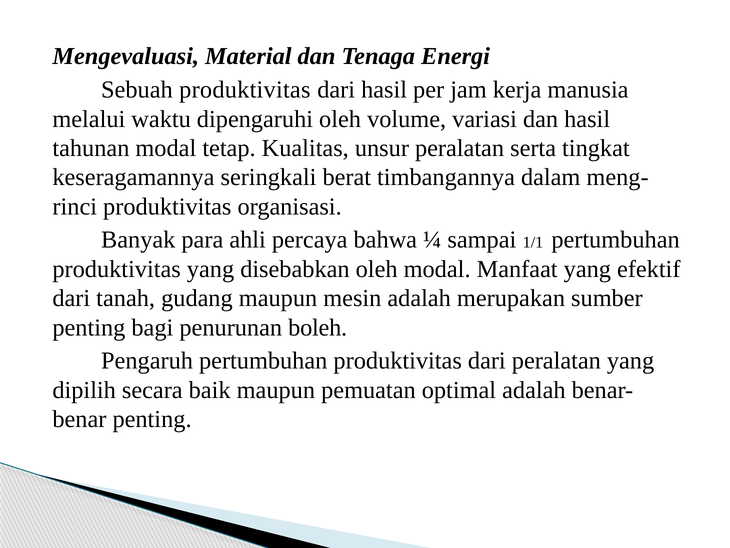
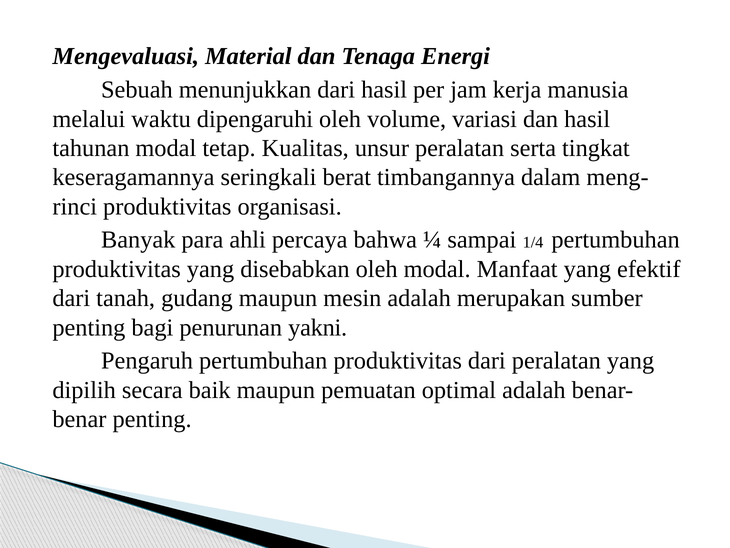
Sebuah produktivitas: produktivitas -> menunjukkan (245, 90)
1/1: 1/1 -> 1/4 (533, 242)
boleh: boleh -> yakni (318, 327)
